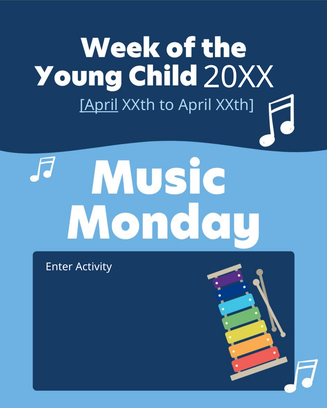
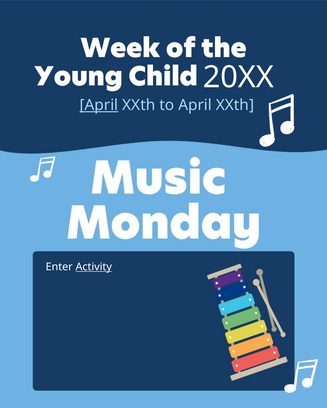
Activity underline: none -> present (94, 267)
